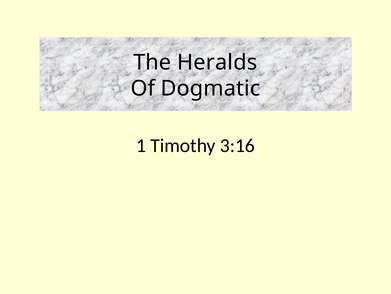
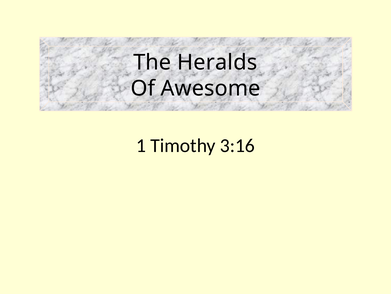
Dogmatic: Dogmatic -> Awesome (211, 88)
